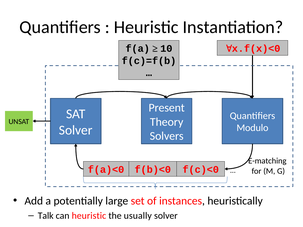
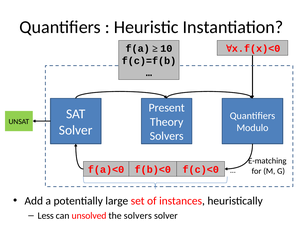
Talk: Talk -> Less (46, 216)
can heuristic: heuristic -> unsolved (89, 216)
the usually: usually -> solvers (138, 216)
